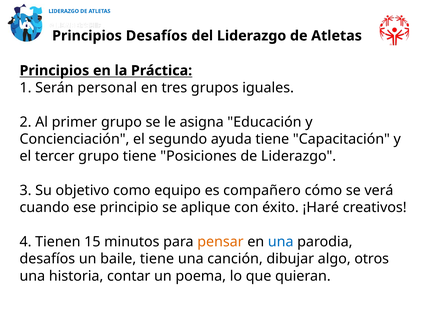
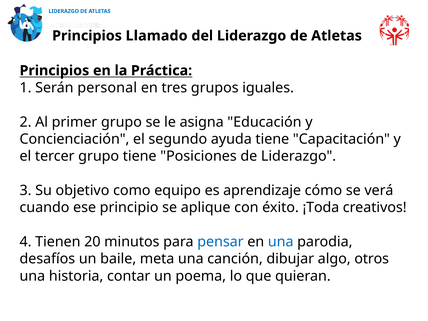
Principios Desafíos: Desafíos -> Llamado (157, 36)
compañero: compañero -> aprendizaje (262, 190)
¡Haré: ¡Haré -> ¡Toda (321, 208)
15: 15 -> 20 (92, 242)
pensar colour: orange -> blue (220, 242)
baile tiene: tiene -> meta (157, 259)
